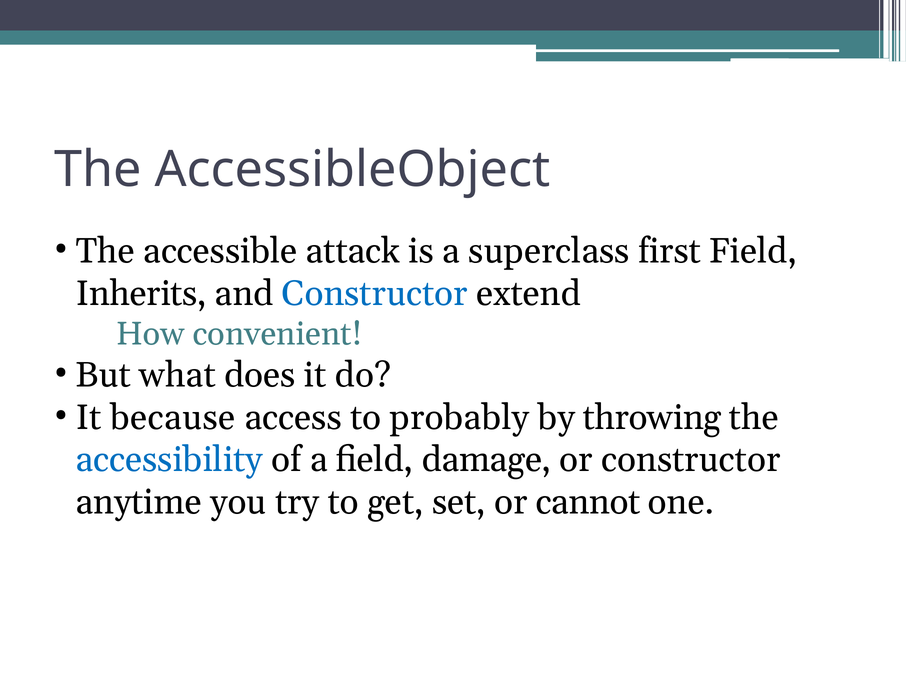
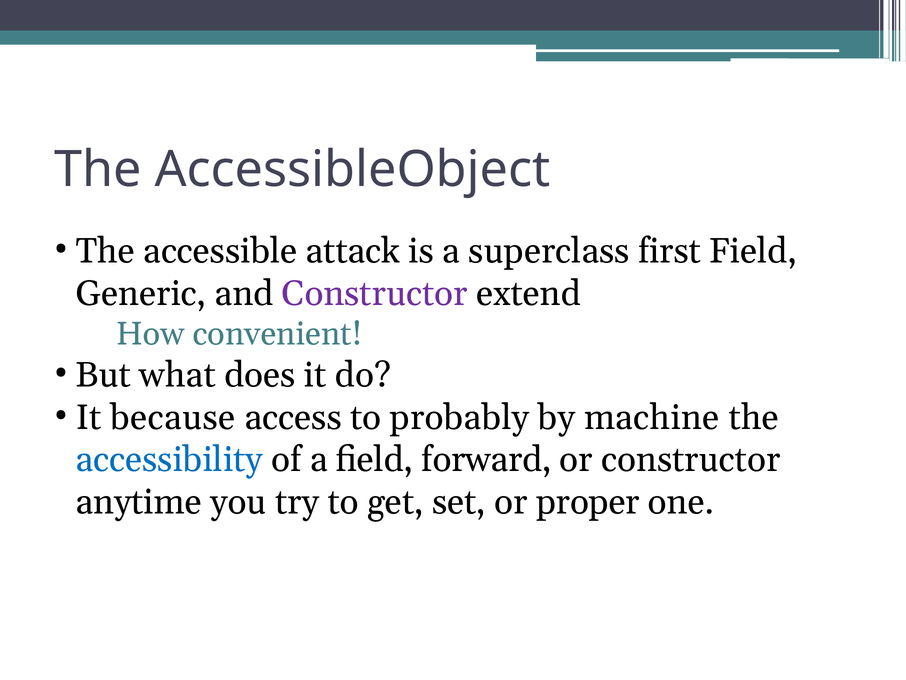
Inherits: Inherits -> Generic (141, 293)
Constructor colour: blue -> purple (375, 293)
throwing: throwing -> machine (652, 417)
damage: damage -> forward (487, 459)
cannot: cannot -> proper (588, 502)
